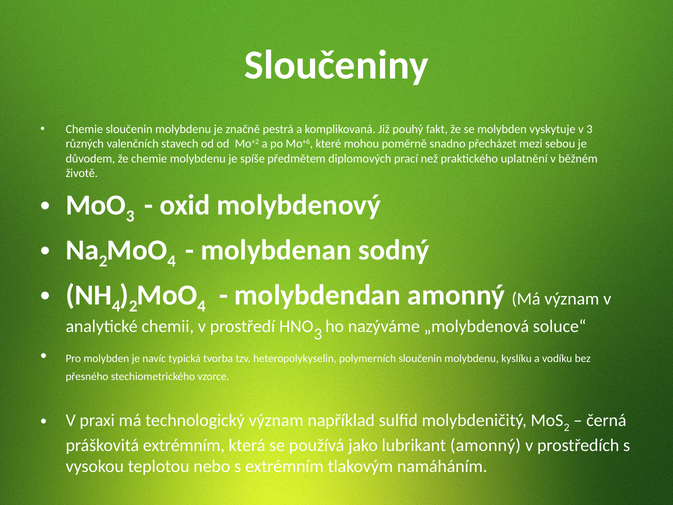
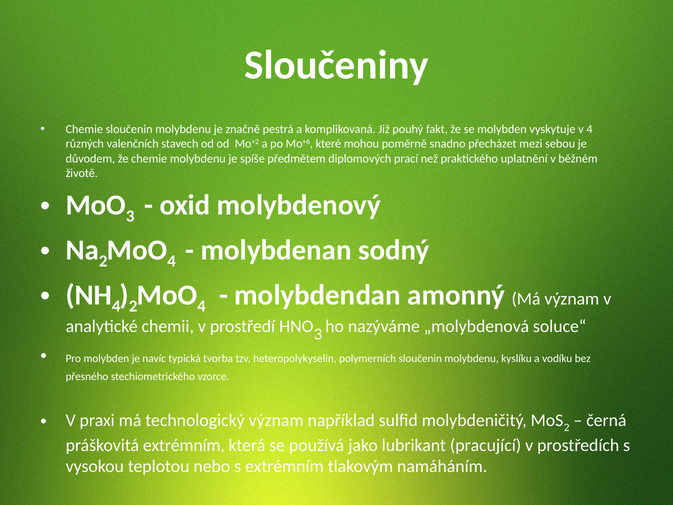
v 3: 3 -> 4 (589, 129)
lubrikant amonný: amonný -> pracující (486, 445)
